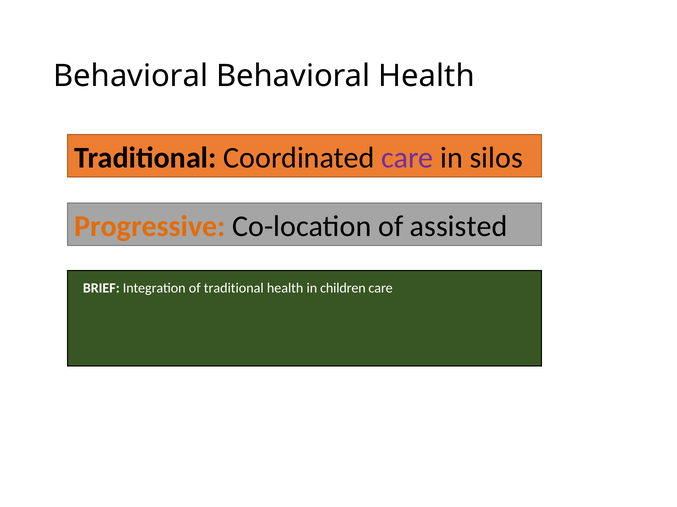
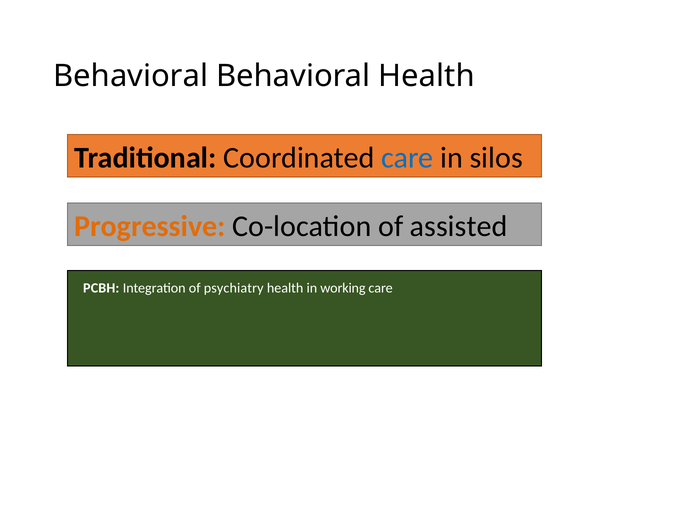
care colour: purple -> blue (407, 158)
BRIEF: BRIEF -> PCBH (101, 289)
of traditional: traditional -> psychiatry (234, 289)
children: children -> working (343, 289)
